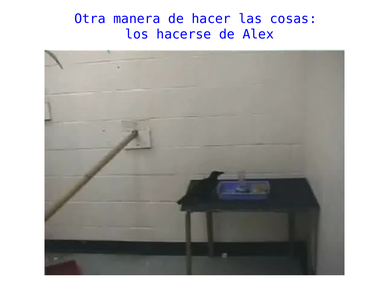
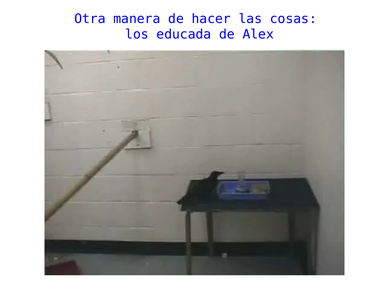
hacerse: hacerse -> educada (184, 34)
